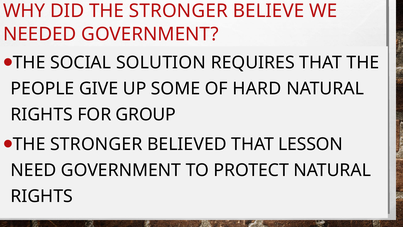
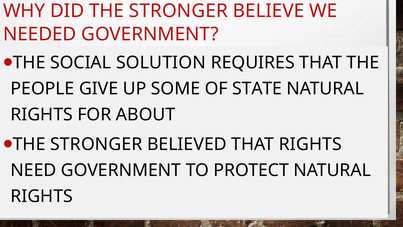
HARD: HARD -> STATE (257, 89)
GROUP: GROUP -> ABOUT (146, 115)
THAT LESSON: LESSON -> RIGHTS (310, 144)
